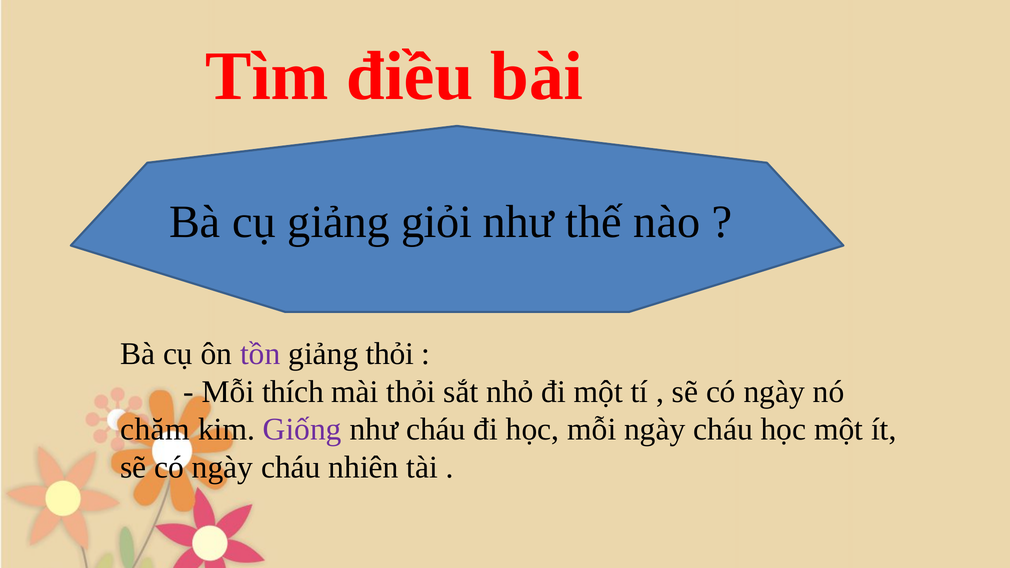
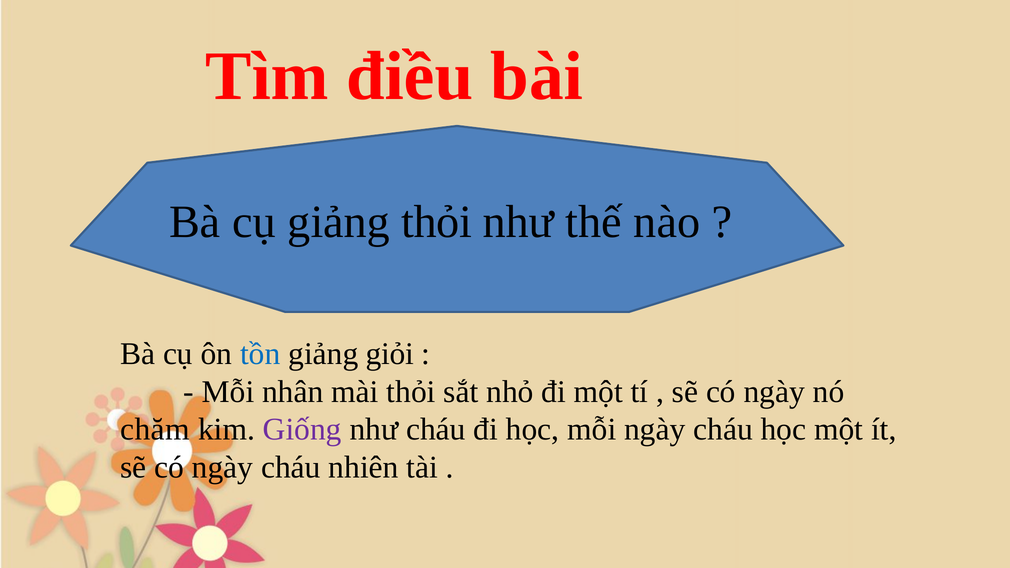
giảng giỏi: giỏi -> thỏi (437, 222)
tồn colour: purple -> blue (260, 354)
giảng thỏi: thỏi -> giỏi (390, 354)
thích: thích -> nhân (293, 392)
